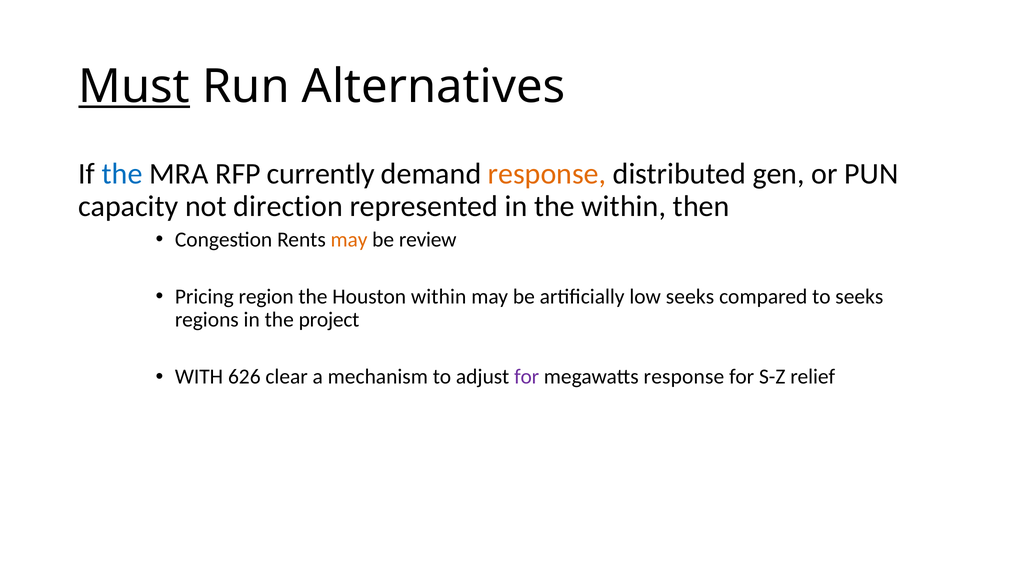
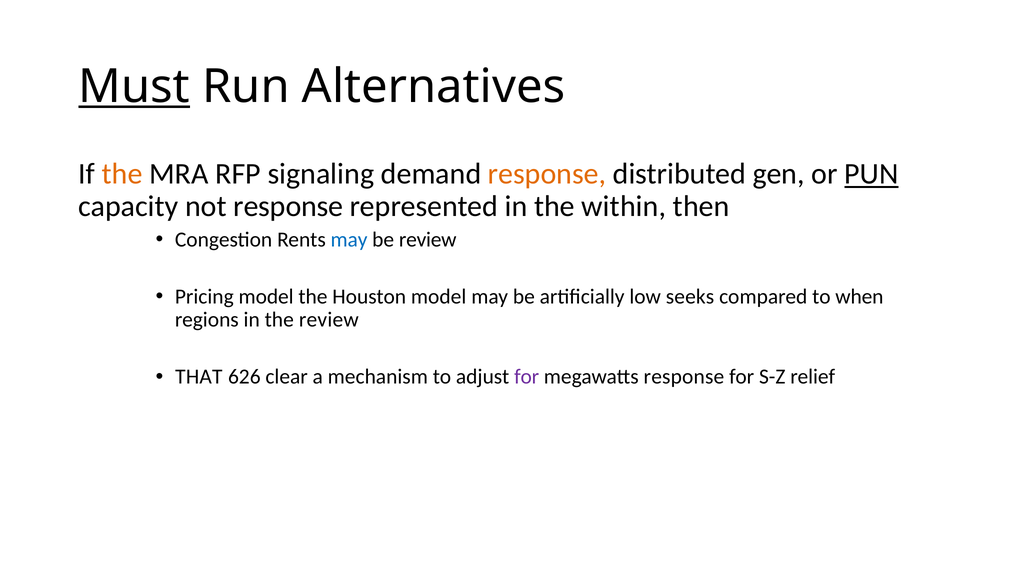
the colour: blue -> orange (122, 174)
currently: currently -> signaling (321, 174)
PUN underline: none -> present (871, 174)
not direction: direction -> response (288, 206)
may colour: orange -> blue (349, 240)
Pricing region: region -> model (266, 297)
Houston within: within -> model (439, 297)
to seeks: seeks -> when (859, 297)
the project: project -> review (329, 320)
WITH: WITH -> THAT (199, 377)
